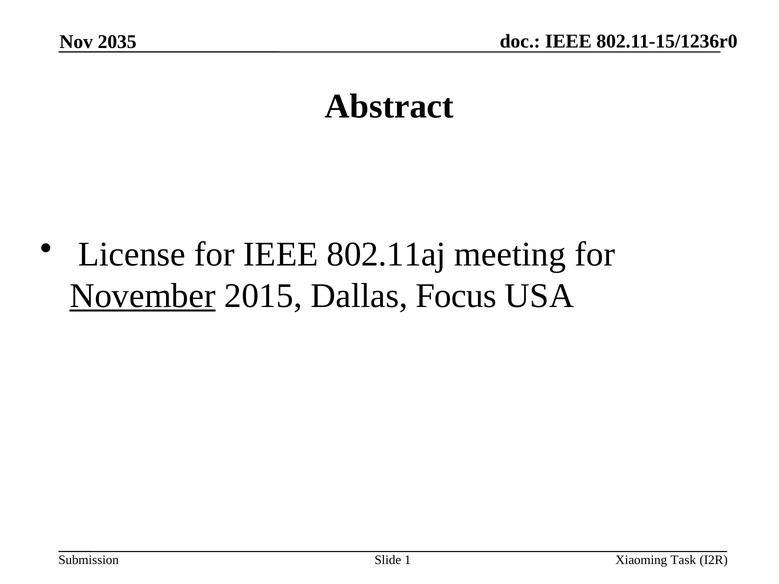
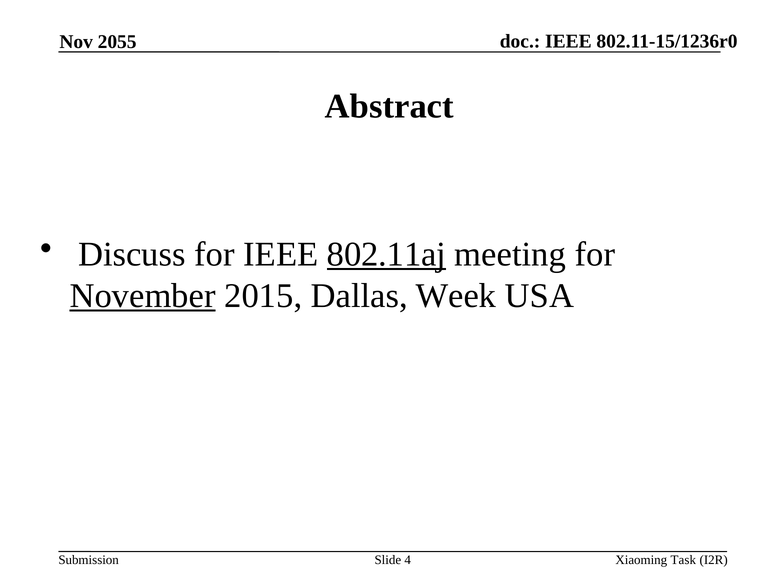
2035: 2035 -> 2055 (117, 42)
License: License -> Discuss (132, 254)
802.11aj underline: none -> present (386, 254)
Focus: Focus -> Week (456, 296)
1: 1 -> 4 (408, 560)
